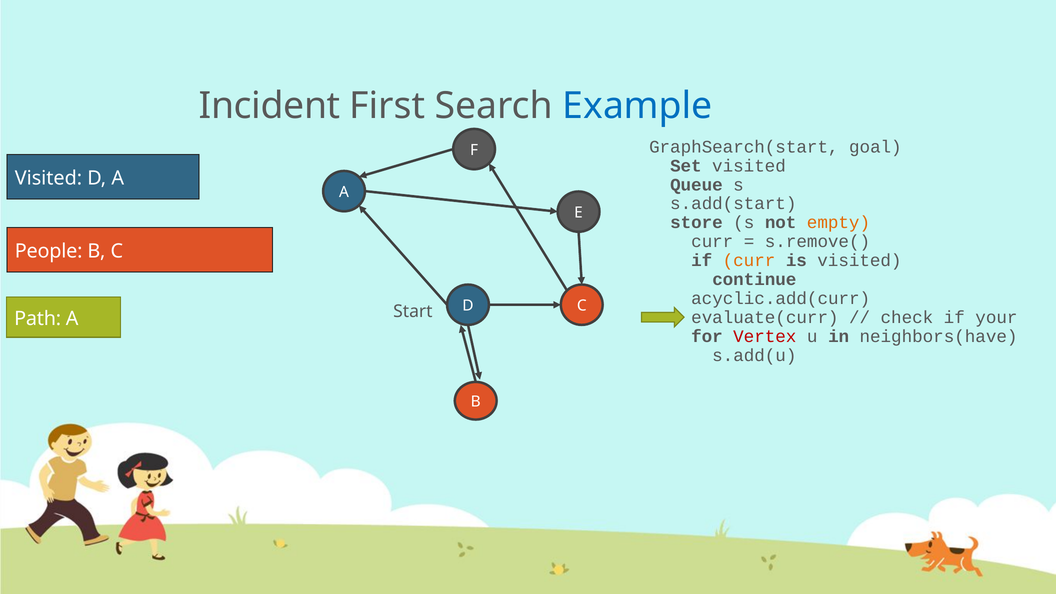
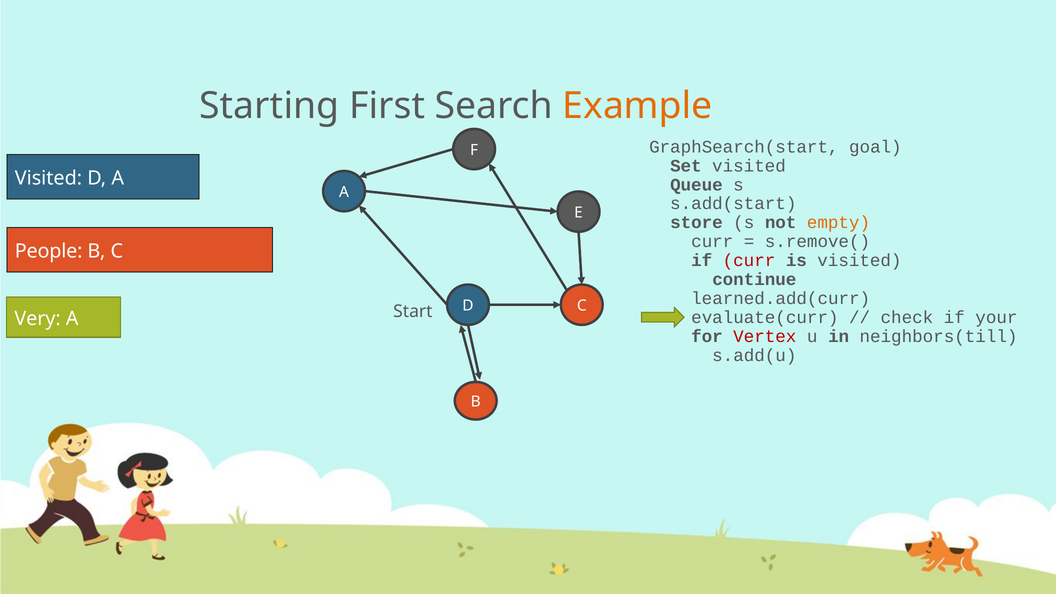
Incident: Incident -> Starting (269, 106)
Example colour: blue -> orange (638, 106)
curr colour: orange -> red (749, 261)
acyclic.add(curr: acyclic.add(curr -> learned.add(curr (781, 298)
Path: Path -> Very (38, 319)
neighbors(have: neighbors(have -> neighbors(till (939, 336)
